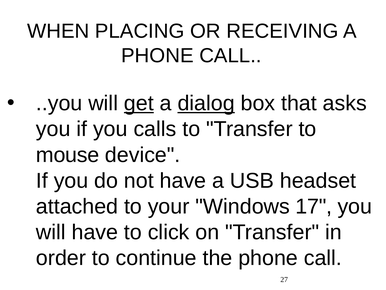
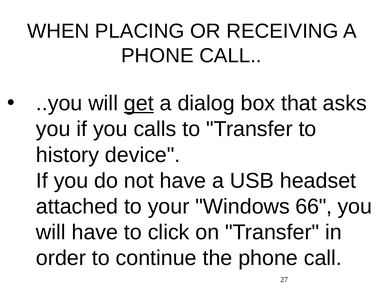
dialog underline: present -> none (206, 103)
mouse: mouse -> history (68, 155)
17: 17 -> 66 (314, 206)
